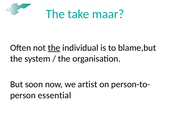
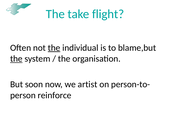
maar: maar -> flight (108, 14)
the underline: none -> present (16, 59)
essential: essential -> reinforce (55, 95)
